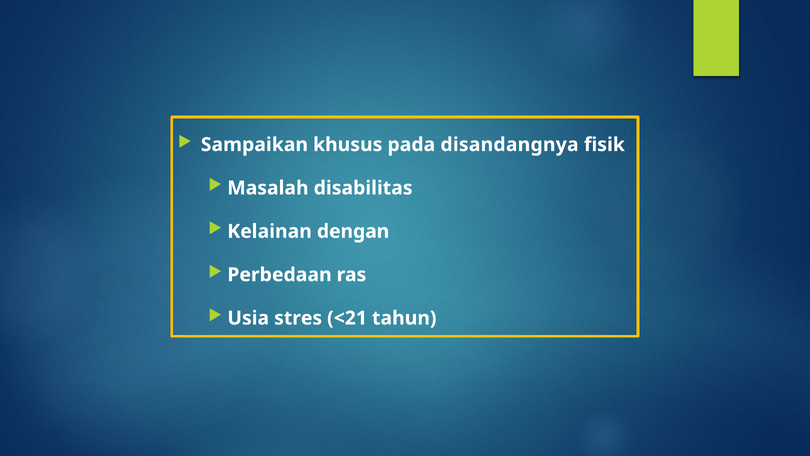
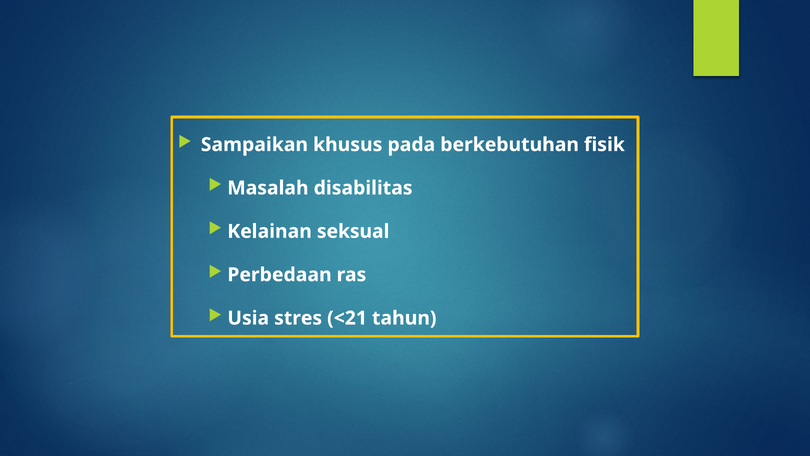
disandangnya: disandangnya -> berkebutuhan (510, 145)
dengan: dengan -> seksual (353, 231)
